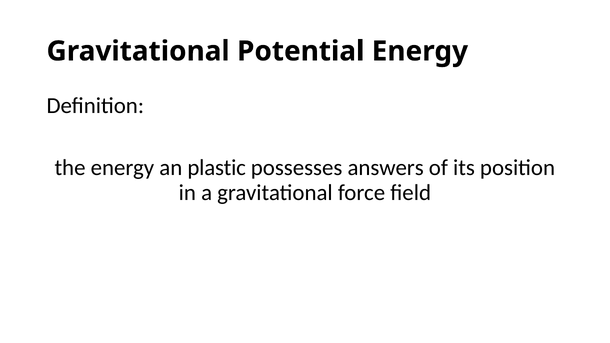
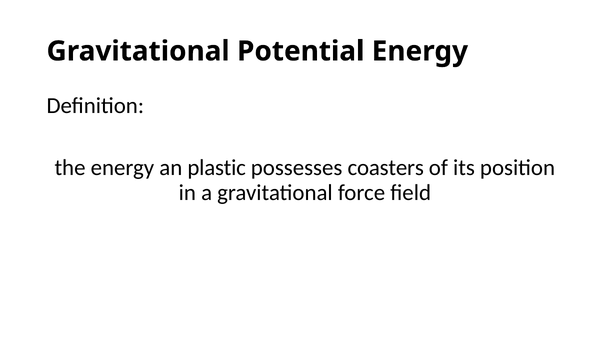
answers: answers -> coasters (386, 168)
